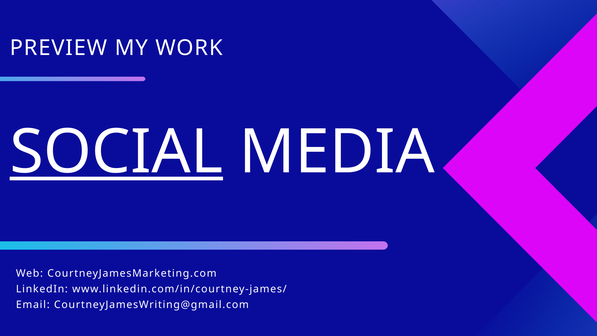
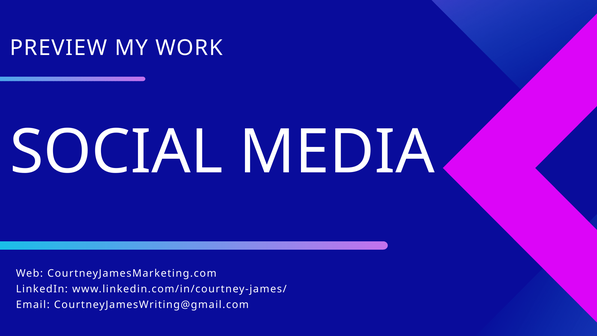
SOCIAL underline: present -> none (116, 152)
